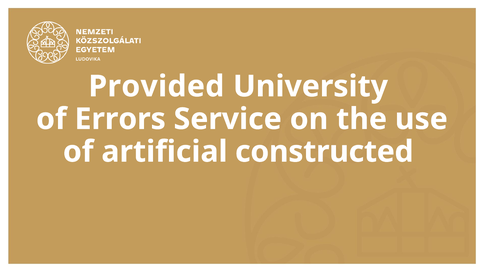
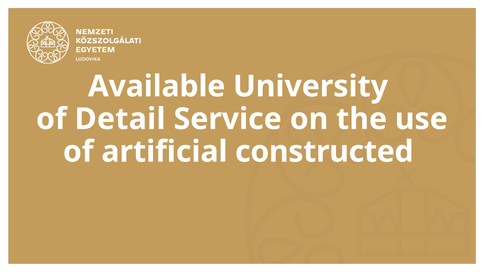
Provided: Provided -> Available (157, 86)
Errors: Errors -> Detail (120, 119)
